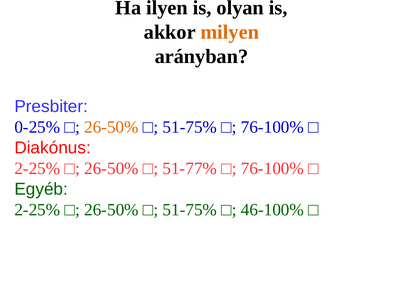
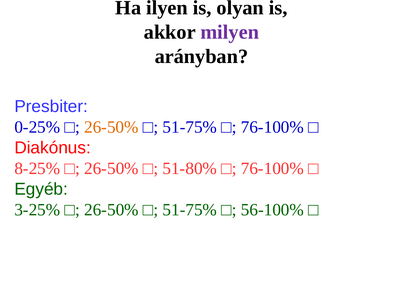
milyen colour: orange -> purple (230, 32)
2-25%: 2-25% -> 8-25% (37, 169)
51-77%: 51-77% -> 51-80% (190, 169)
2-25%: 2-25% -> 3-25% (37, 210)
46-100%: 46-100% -> 56-100% (272, 210)
